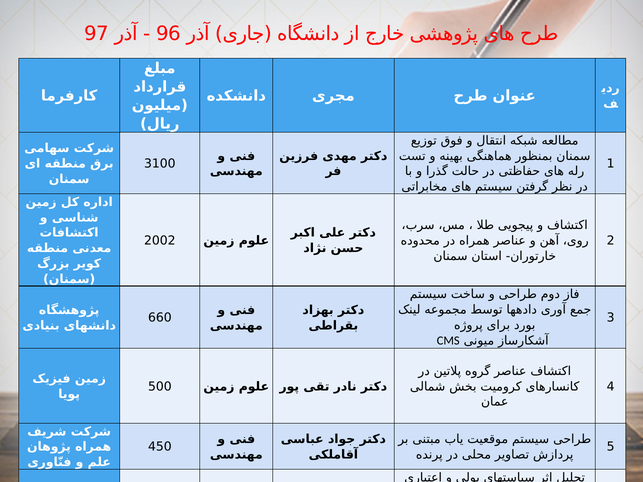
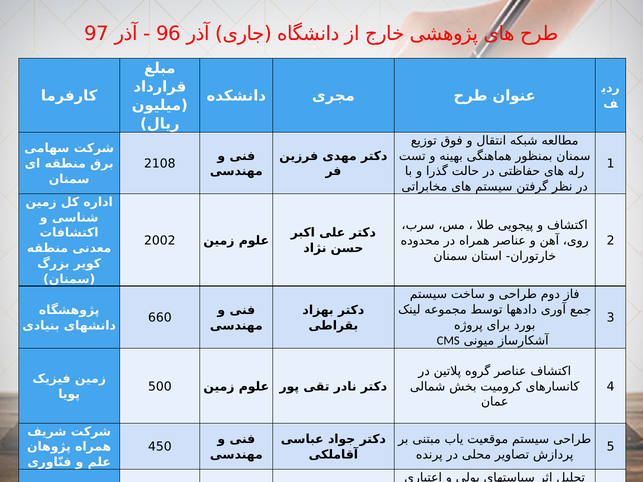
3100: 3100 -> 2108 (160, 164)
